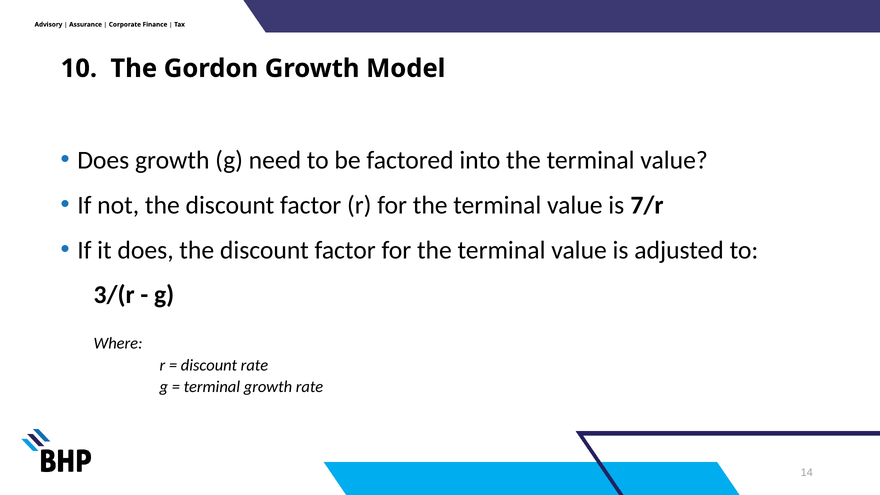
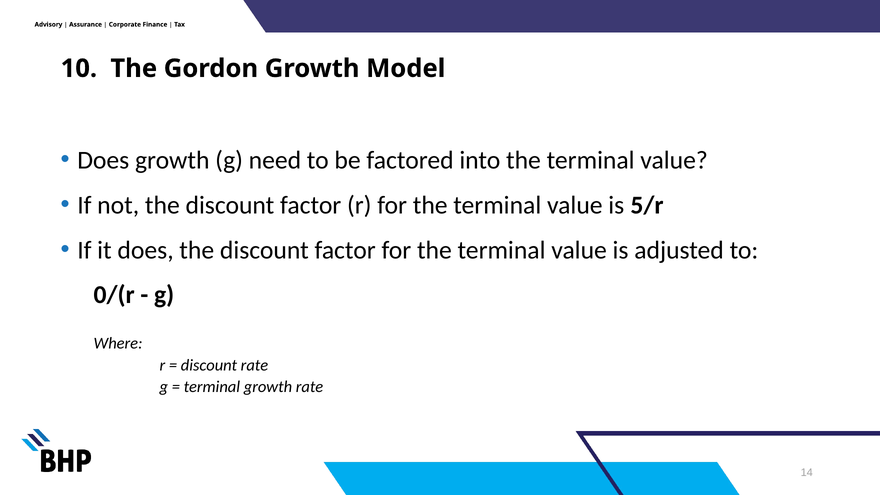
7/r: 7/r -> 5/r (647, 205)
3/(r: 3/(r -> 0/(r (114, 295)
